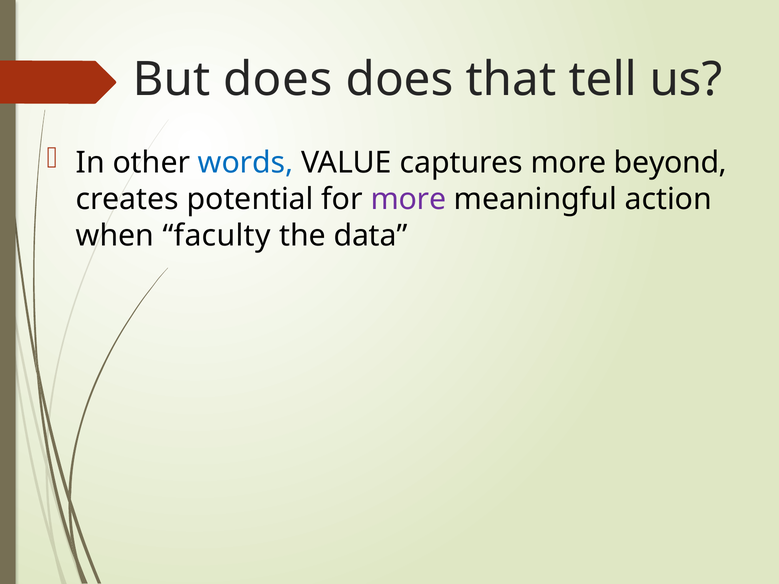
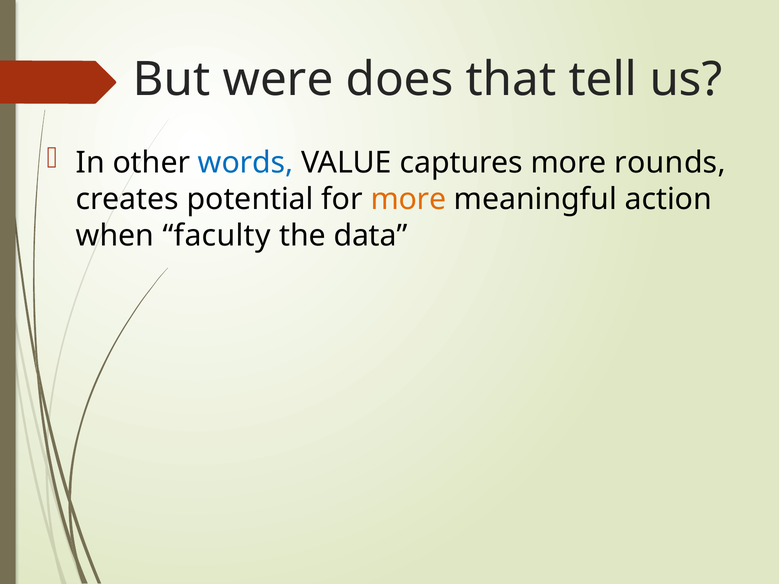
But does: does -> were (278, 79)
beyond: beyond -> rounds (670, 163)
more colour: purple -> orange (408, 199)
